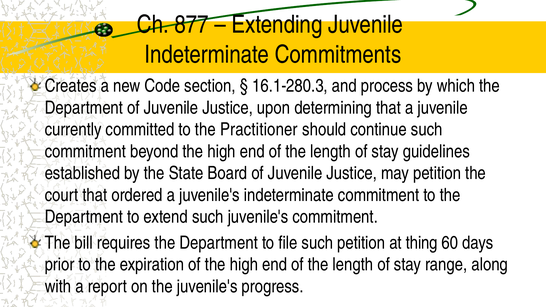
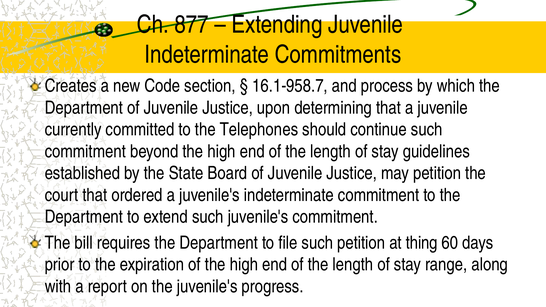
16.1-280.3: 16.1-280.3 -> 16.1-958.7 (290, 86)
Practitioner: Practitioner -> Telephones (259, 130)
